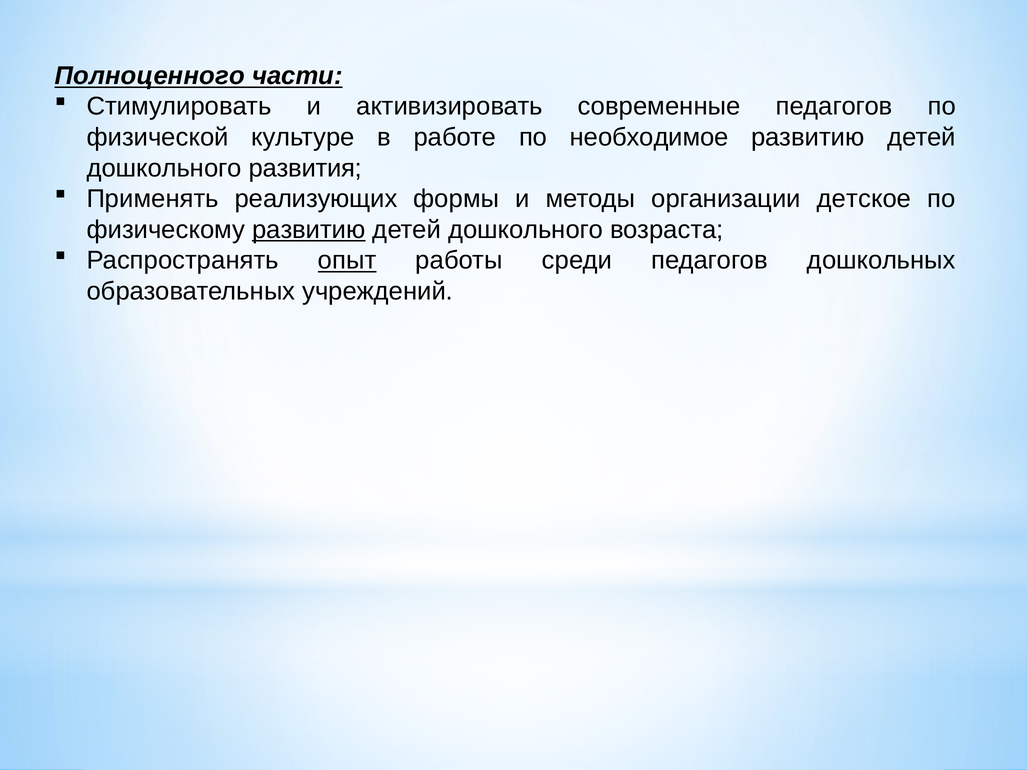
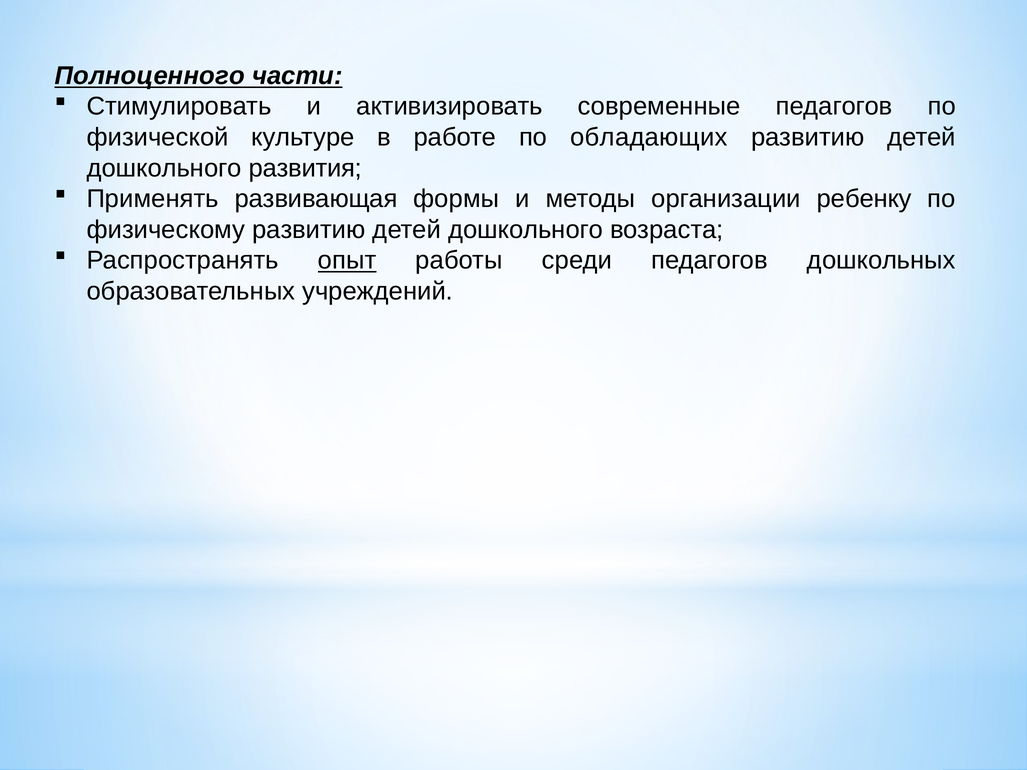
необходимое: необходимое -> обладающих (649, 137)
реализующих: реализующих -> развивающая (316, 199)
детское: детское -> ребенку (864, 199)
развитию underline: present -> none (309, 230)
